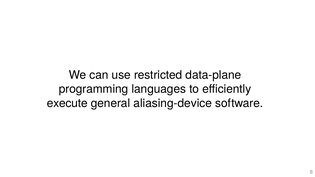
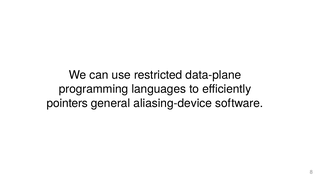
execute: execute -> pointers (67, 103)
